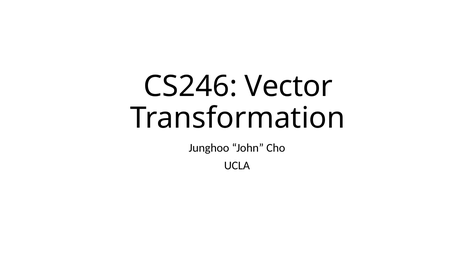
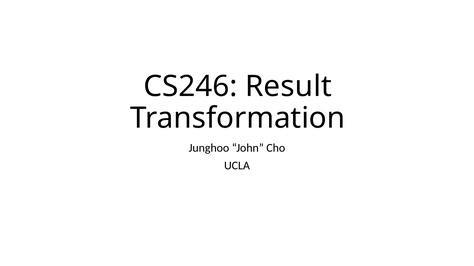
Vector: Vector -> Result (288, 87)
